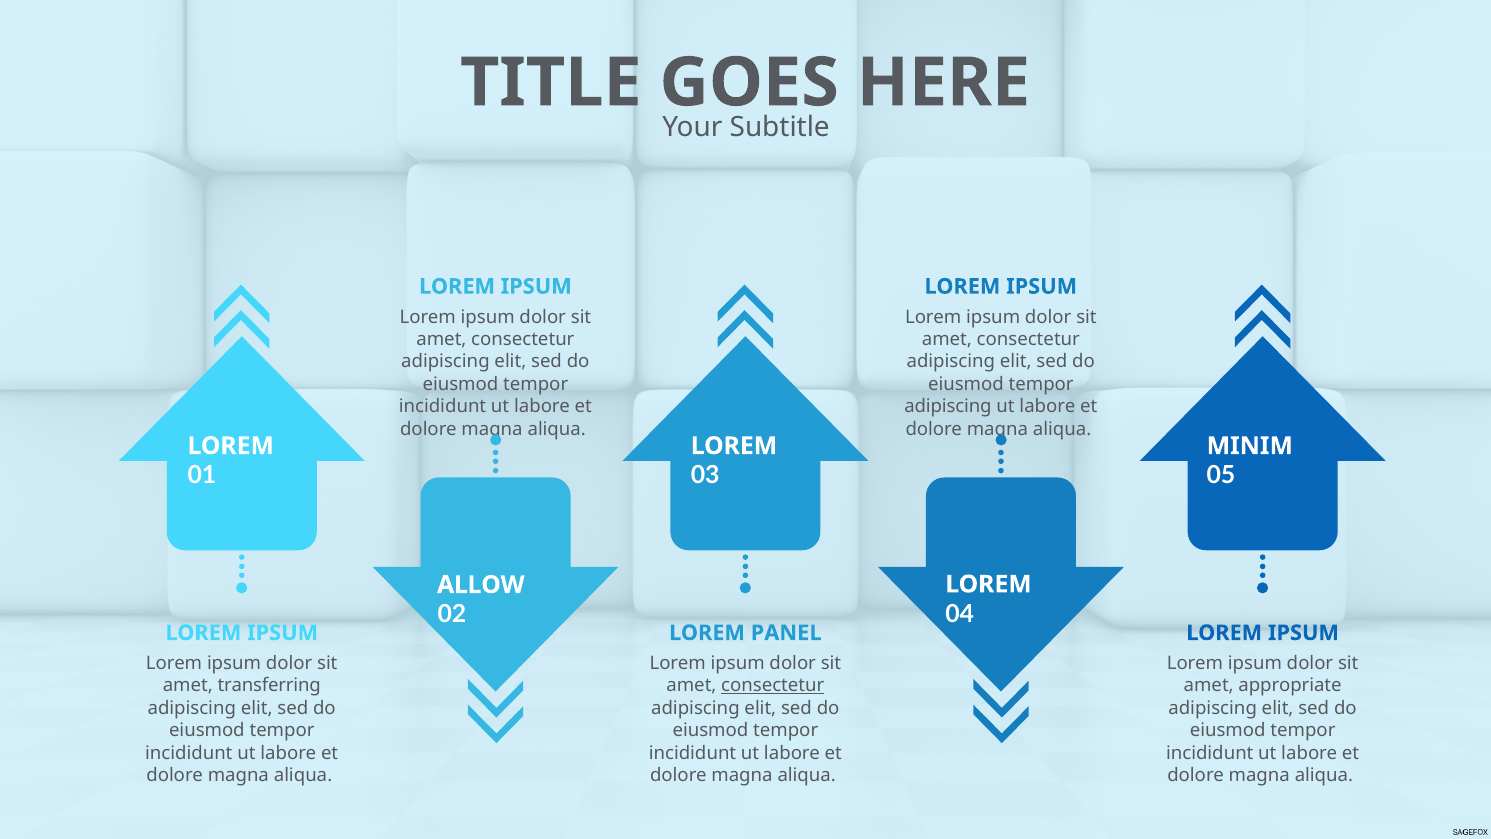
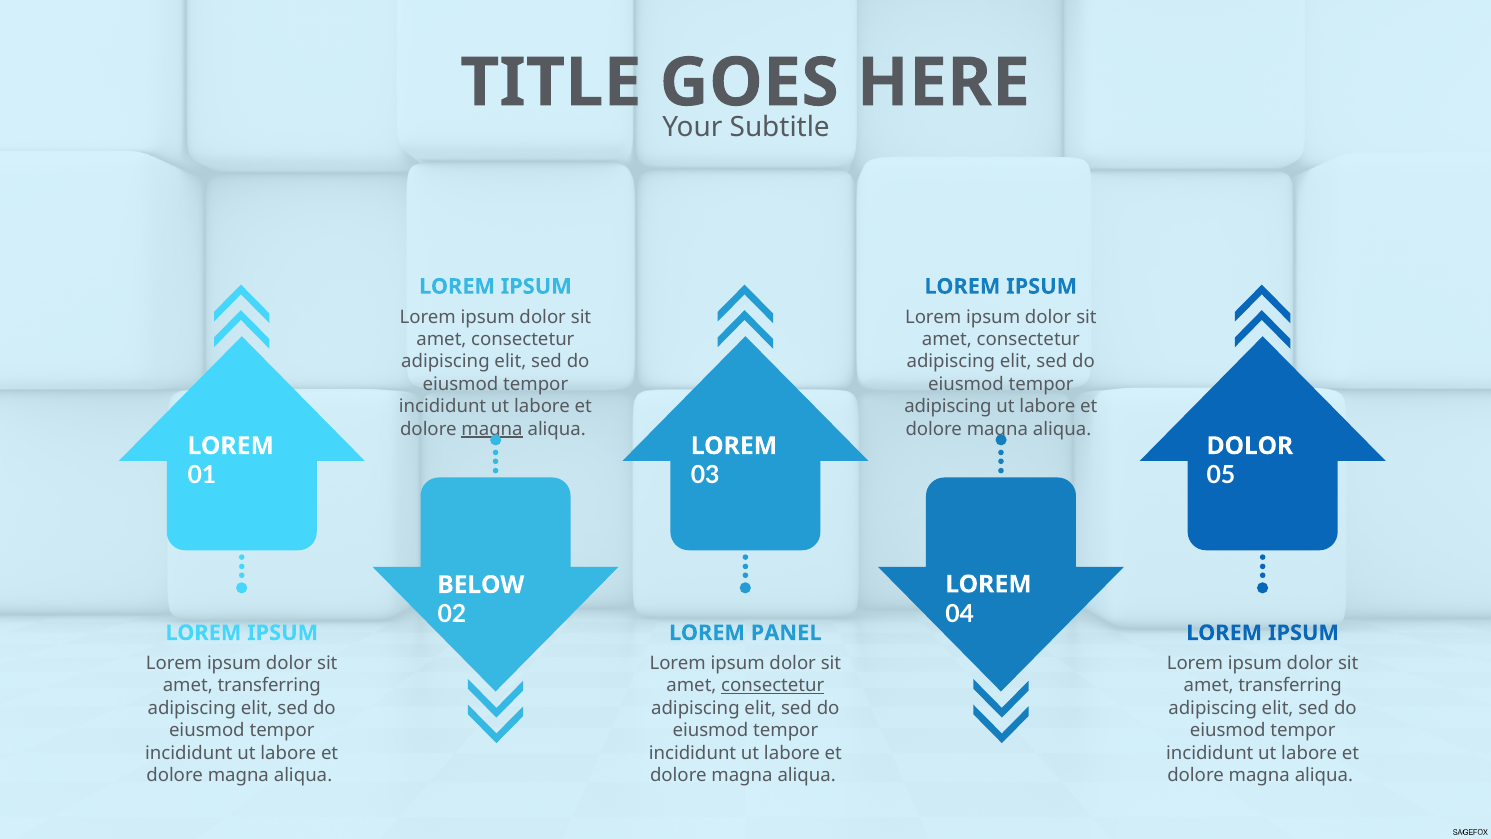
magna underline: none -> present (492, 429)
MINIM: MINIM -> DOLOR (1250, 446)
ALLOW: ALLOW -> BELOW (481, 585)
appropriate: appropriate -> transferring (1290, 686)
